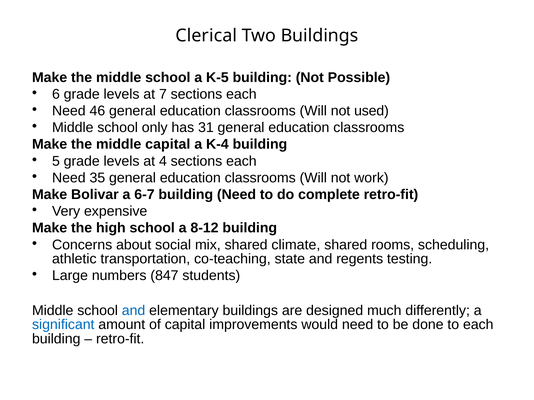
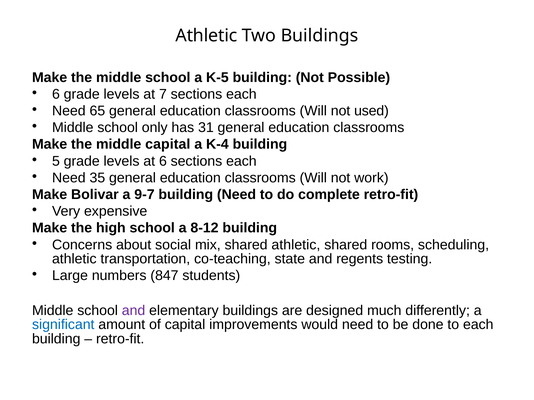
Clerical: Clerical -> Athletic (206, 36)
46: 46 -> 65 (97, 111)
at 4: 4 -> 6 (163, 161)
6-7: 6-7 -> 9-7 (144, 195)
shared climate: climate -> athletic (296, 245)
and colour: blue -> purple (134, 311)
